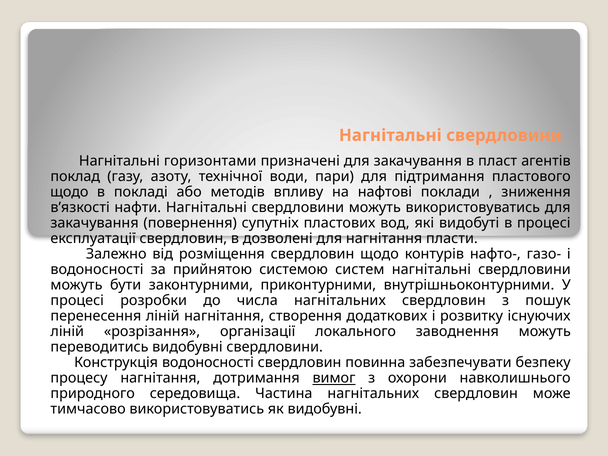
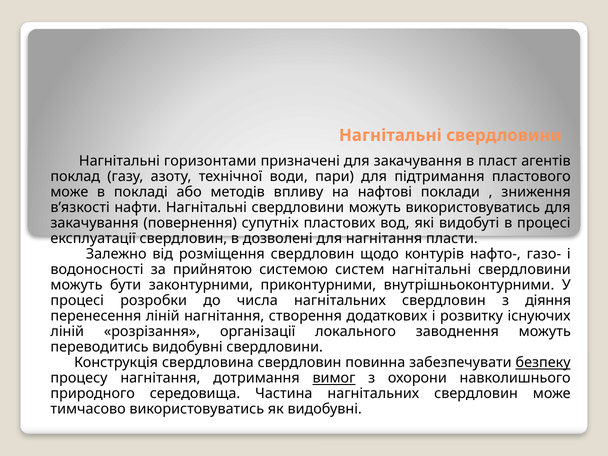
щодо: щодо -> може (69, 192)
пошук: пошук -> діяння (548, 301)
Конструкція водоносності: водоносності -> свердловина (208, 363)
безпеку underline: none -> present (543, 363)
